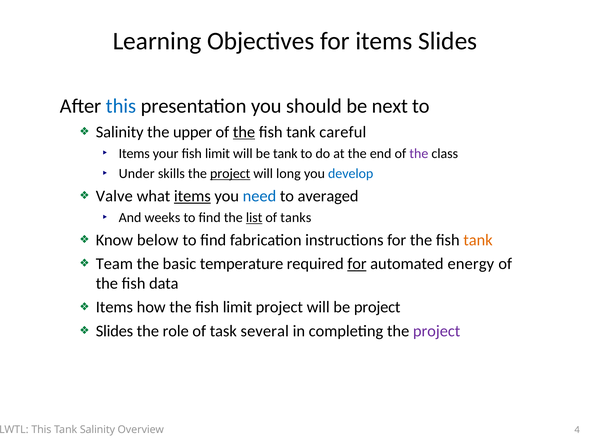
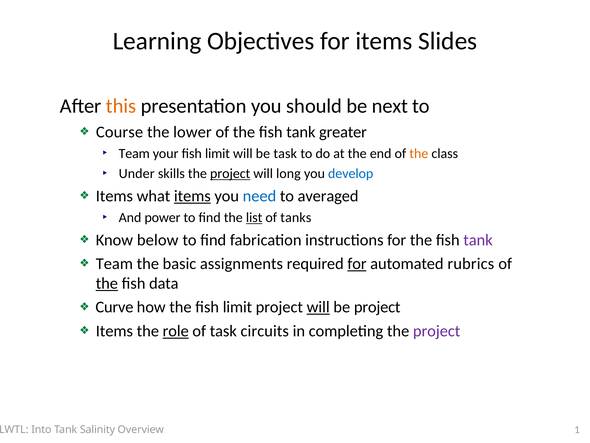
this colour: blue -> orange (121, 106)
Salinity: Salinity -> Course (120, 132)
upper: upper -> lower (192, 132)
the underline: present -> none (244, 132)
careful: careful -> greater (343, 132)
Items: Items -> Team (134, 153)
be tank: tank -> task (285, 153)
the colour: purple -> orange (419, 153)
Valve: Valve -> Items (114, 196)
weeks: weeks -> power (162, 217)
tank colour: orange -> purple (478, 240)
temperature: temperature -> assignments (241, 264)
energy: energy -> rubrics (471, 264)
the underline: none -> present (107, 283)
Items: Items -> Curve (114, 307)
will underline: none -> present (318, 307)
Slides: Slides -> Items (114, 331)
role underline: none -> present (176, 331)
several: several -> circuits (265, 331)
This: This -> Into (41, 429)
4: 4 -> 1 (577, 429)
